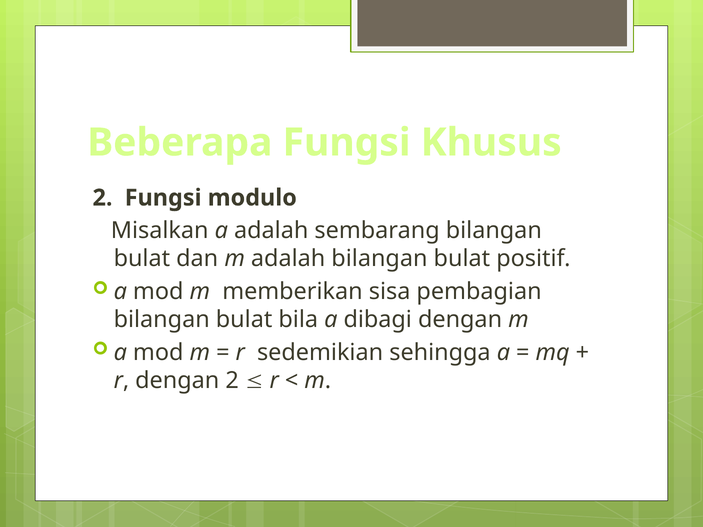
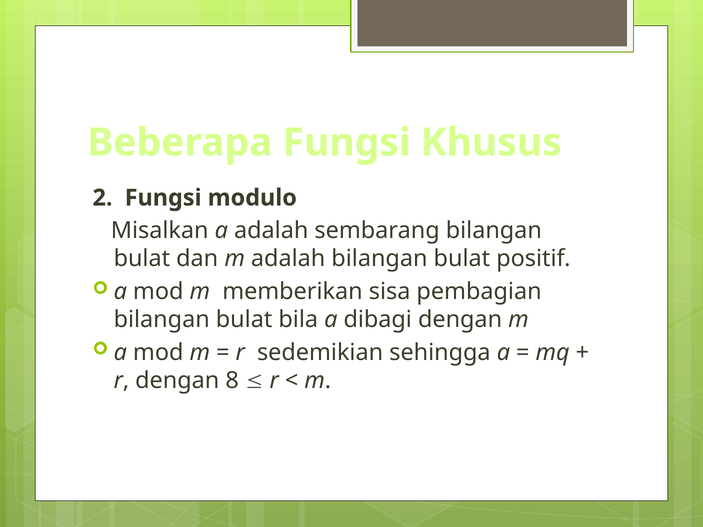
dengan 2: 2 -> 8 (232, 381)
